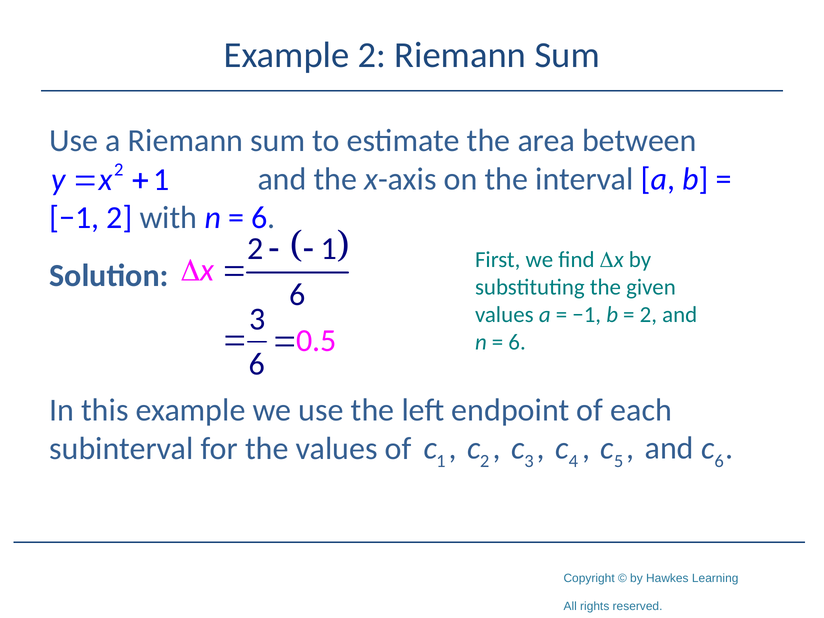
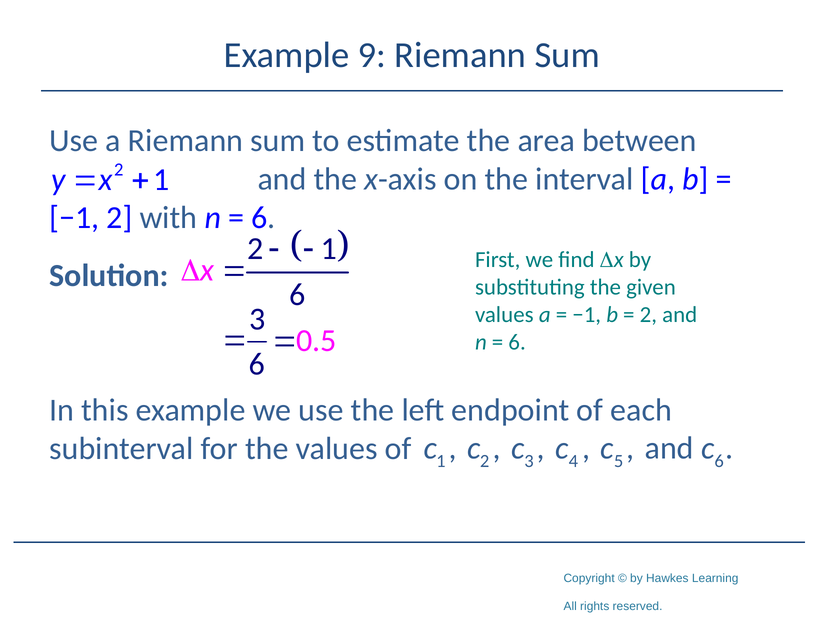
Example 2: 2 -> 9 (372, 55)
